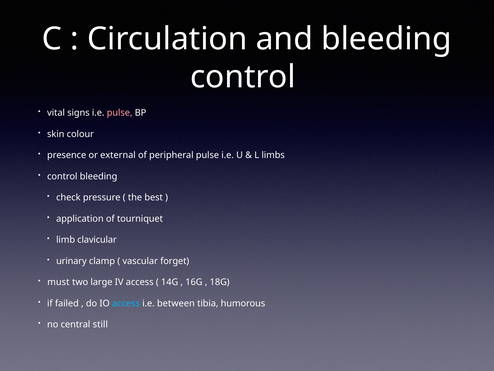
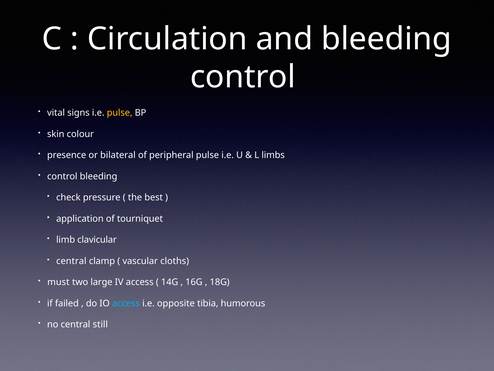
pulse colour: pink -> yellow (120, 113)
external: external -> bilateral (118, 155)
urinary: urinary -> central (71, 261)
forget: forget -> cloths (175, 261)
between: between -> opposite (176, 303)
